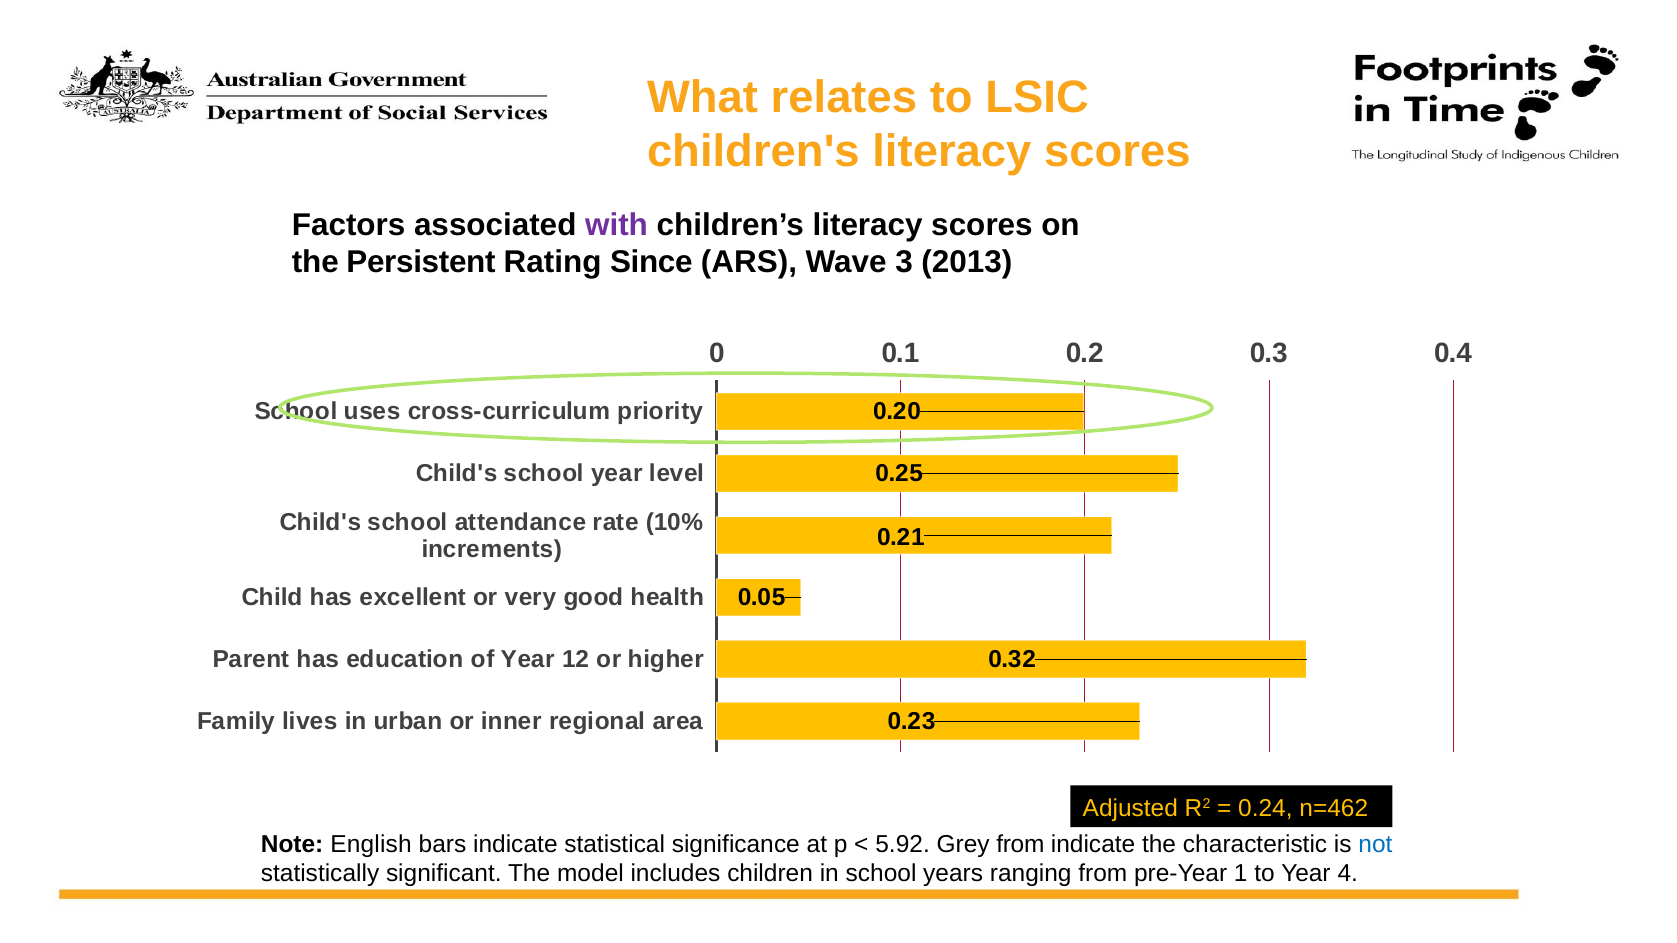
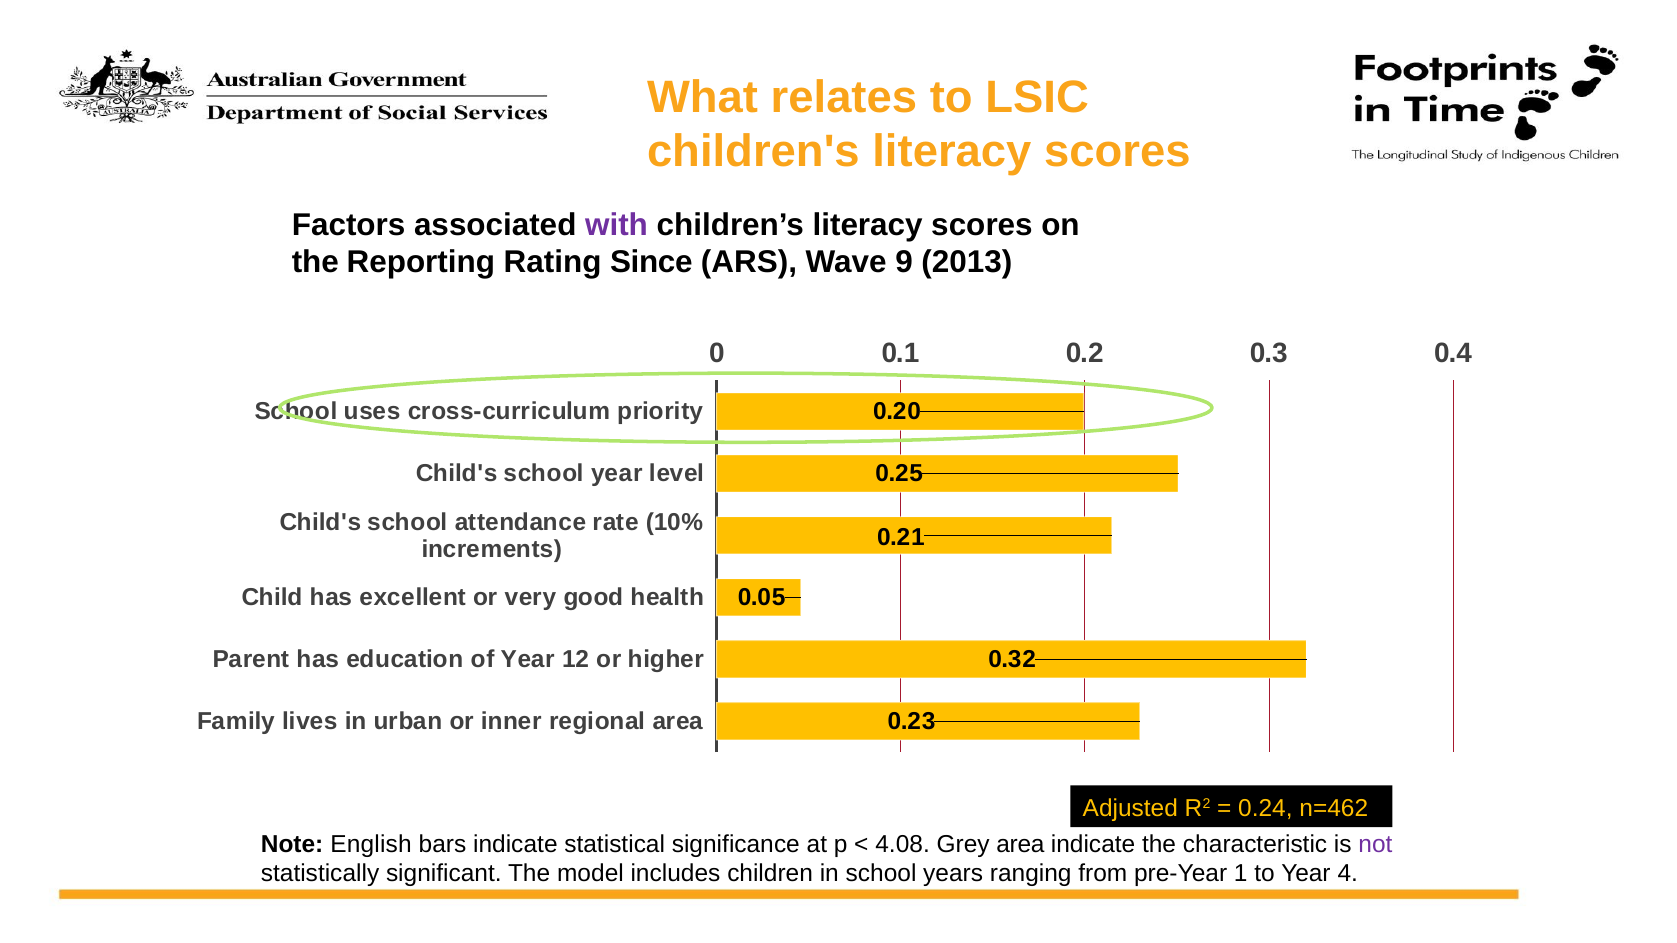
Persistent: Persistent -> Reporting (421, 262)
3: 3 -> 9 (904, 262)
5.92: 5.92 -> 4.08 (903, 845)
Grey from: from -> area (1020, 845)
not colour: blue -> purple (1375, 845)
